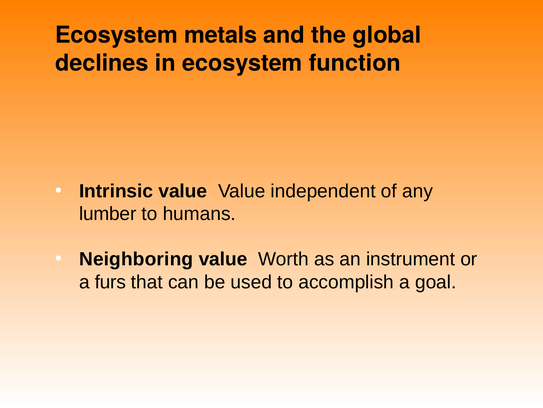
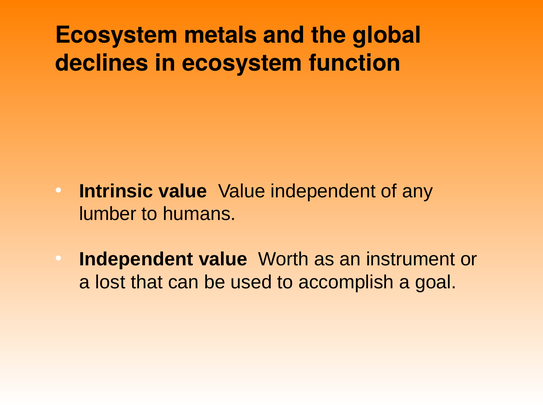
Neighboring: Neighboring -> Independent (136, 259)
furs: furs -> lost (110, 282)
